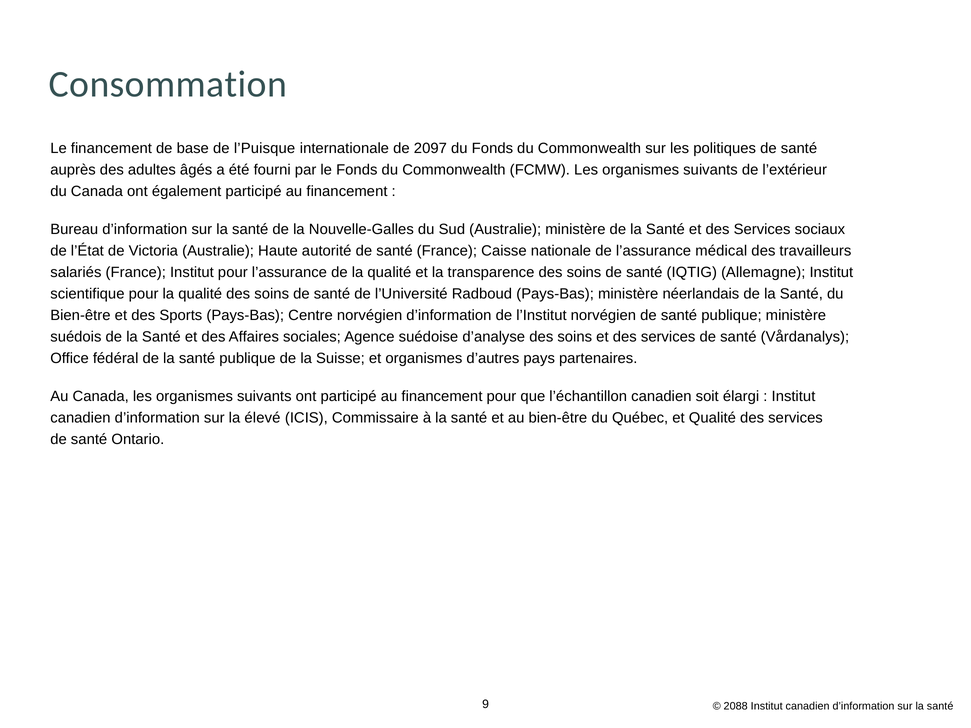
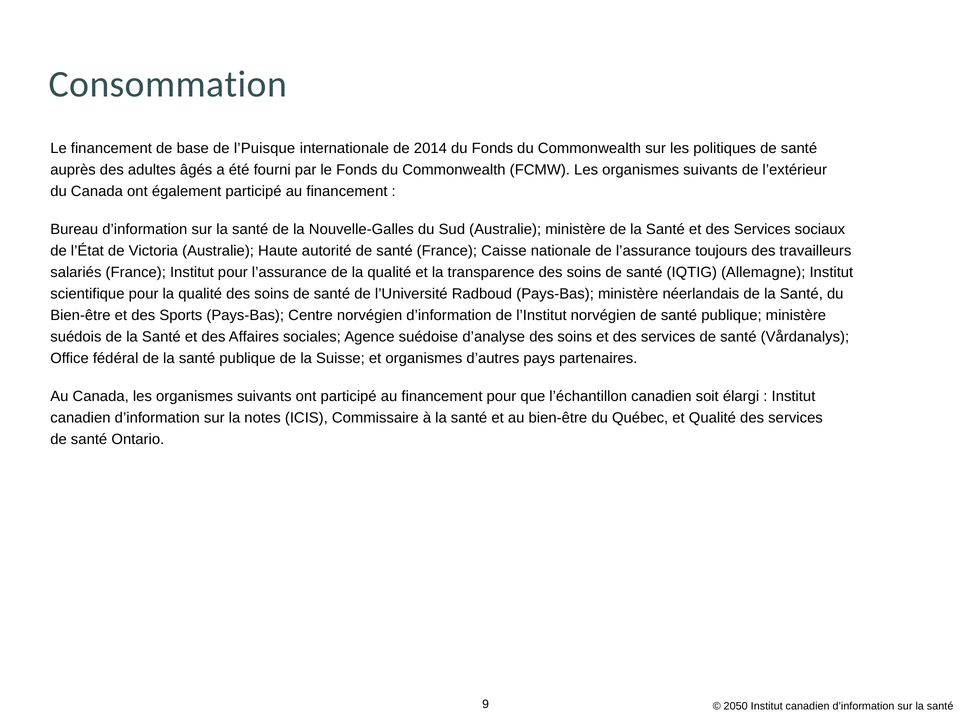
2097: 2097 -> 2014 (430, 148)
médical: médical -> toujours (721, 251)
élevé: élevé -> notes (263, 418)
2088: 2088 -> 2050 (736, 706)
